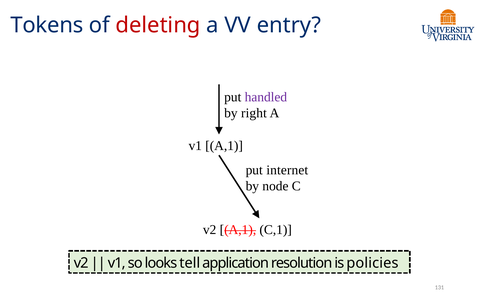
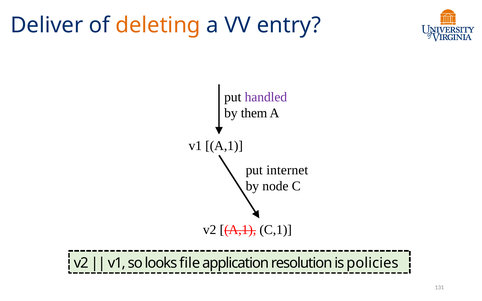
Tokens: Tokens -> Deliver (47, 25)
deleting colour: red -> orange (158, 25)
right: right -> them (254, 113)
tell: tell -> file (190, 263)
